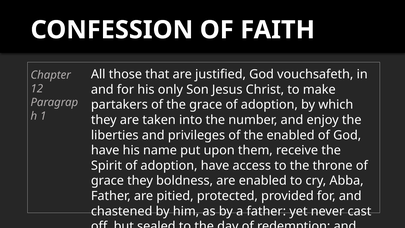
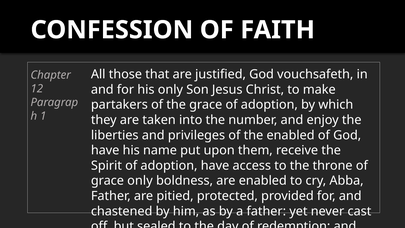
grace they: they -> only (140, 181)
